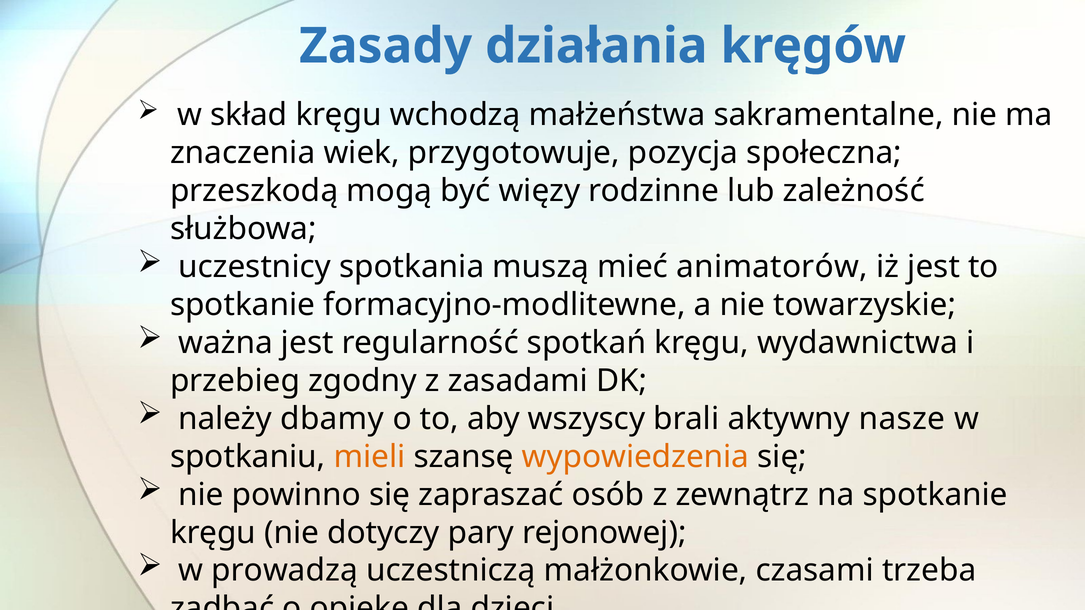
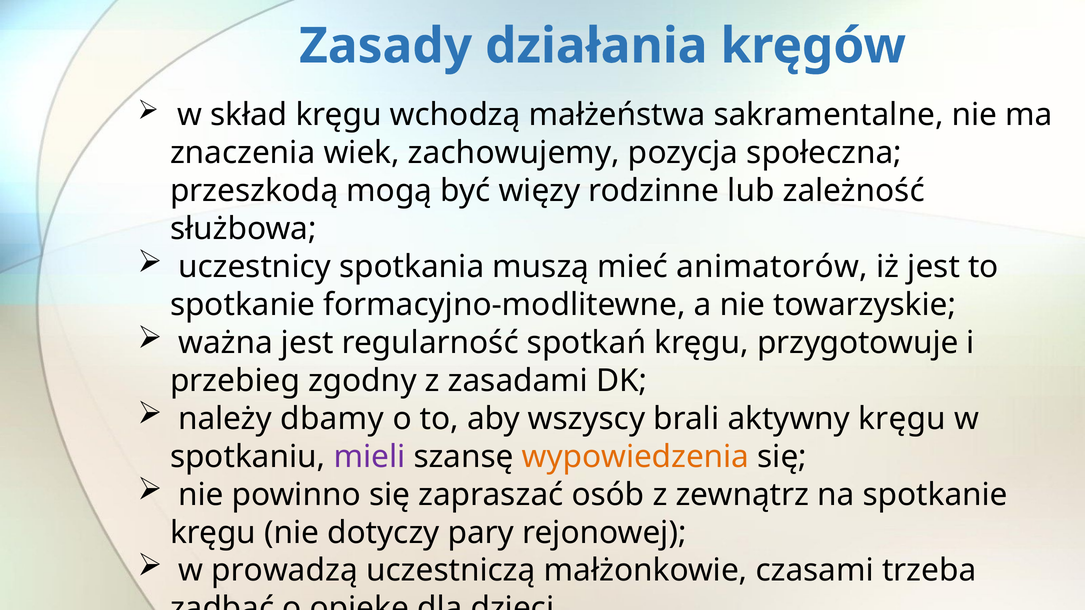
przygotowuje: przygotowuje -> zachowujemy (514, 153)
wydawnictwa: wydawnictwa -> przygotowuje (858, 343)
aktywny nasze: nasze -> kręgu (902, 419)
mieli colour: orange -> purple (369, 457)
